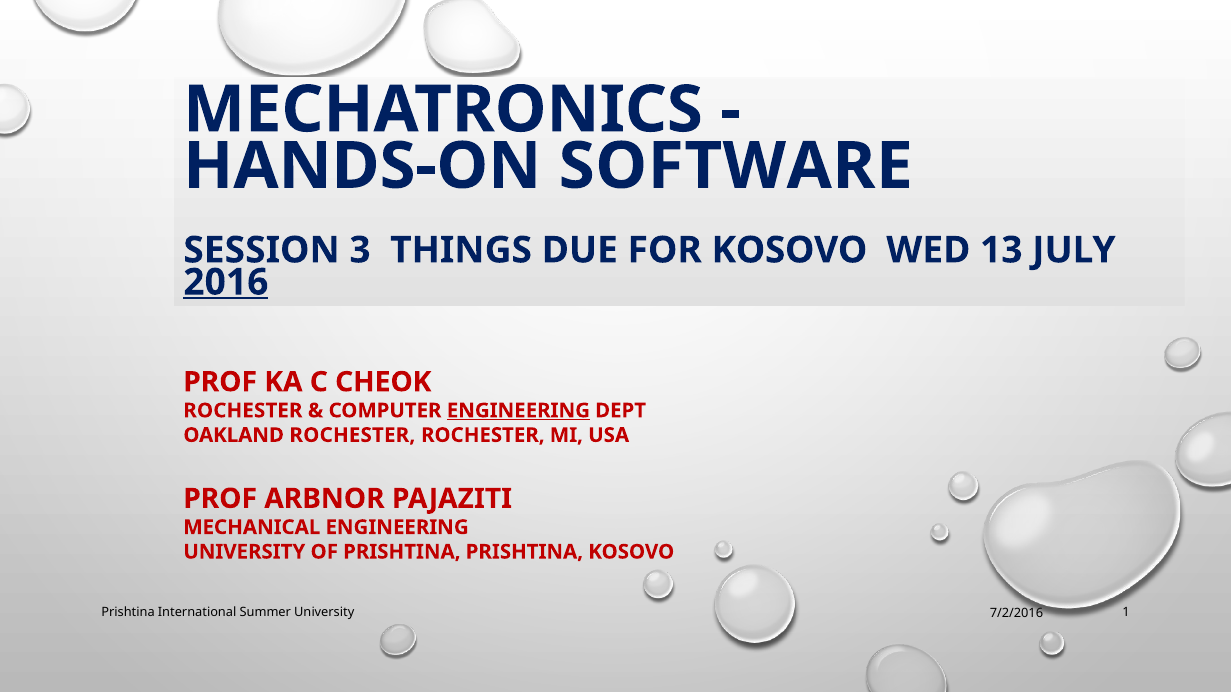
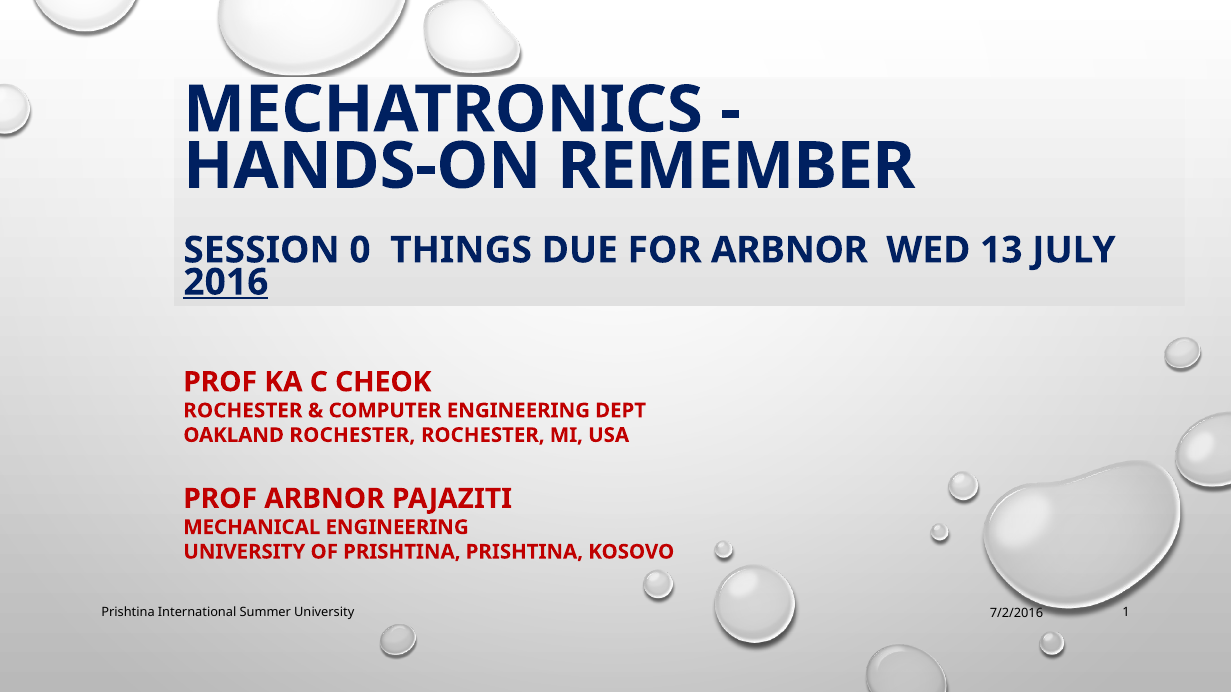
SOFTWARE: SOFTWARE -> REMEMBER (736, 166)
3: 3 -> 0 (360, 250)
FOR KOSOVO: KOSOVO -> ARBNOR (789, 250)
ENGINEERING underline: present -> none (518, 411)
